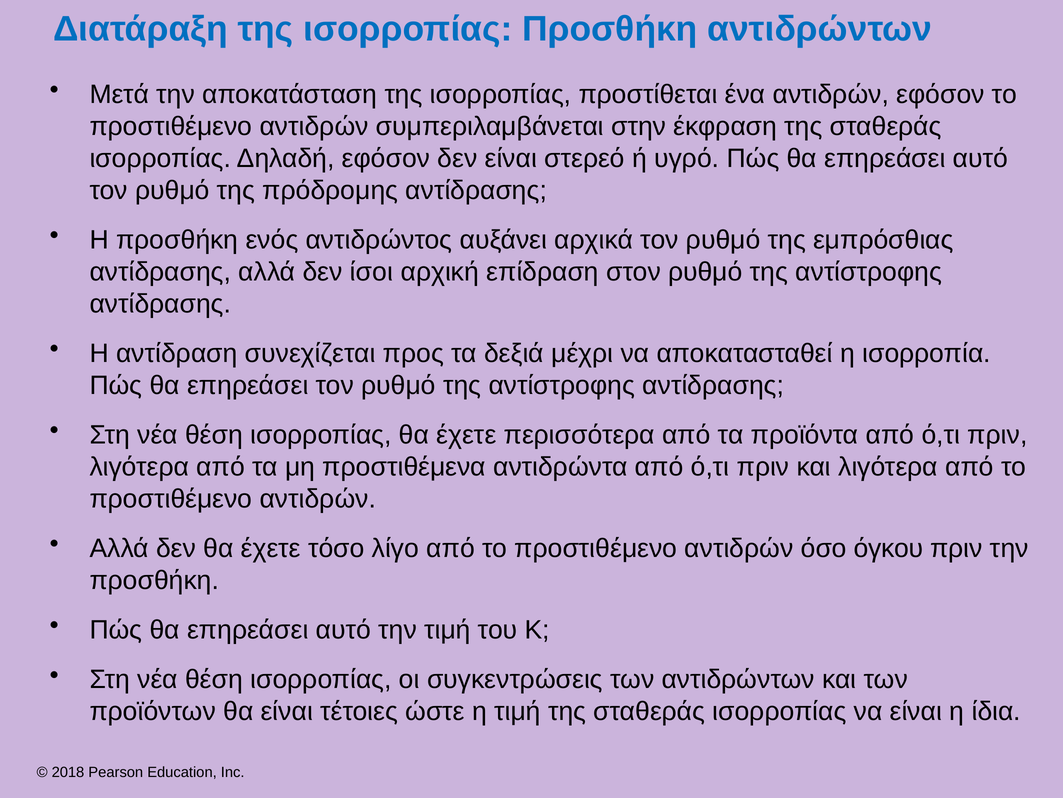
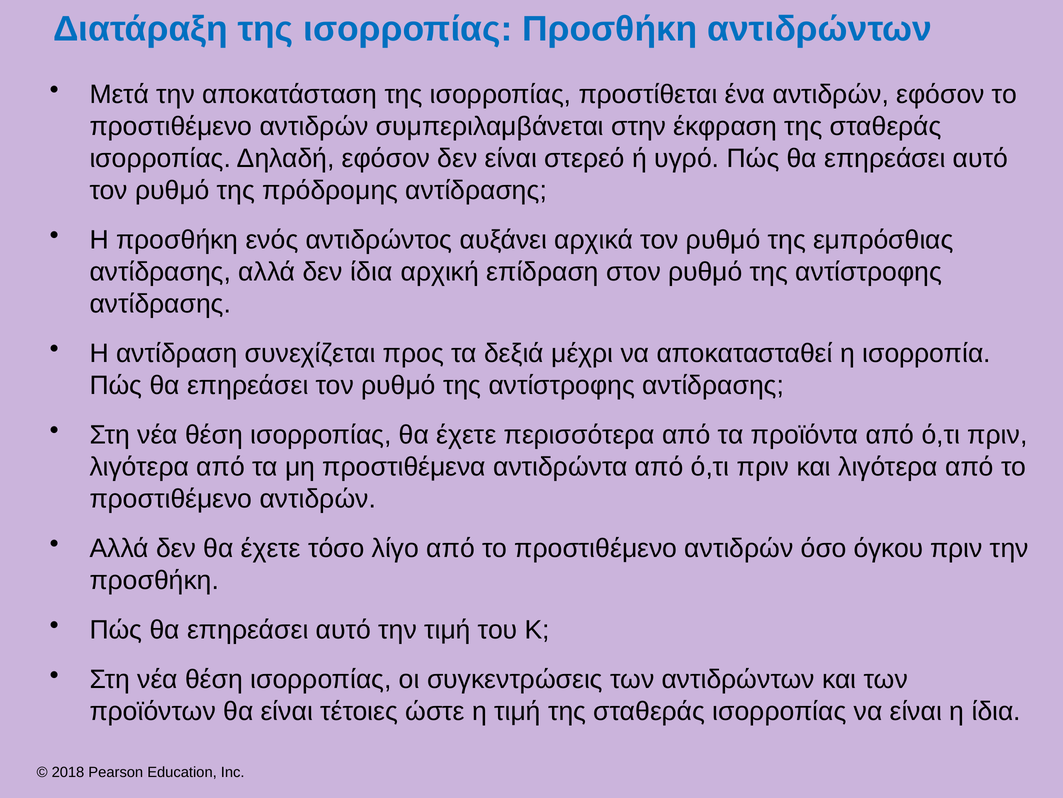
δεν ίσοι: ίσοι -> ίδια (371, 272)
